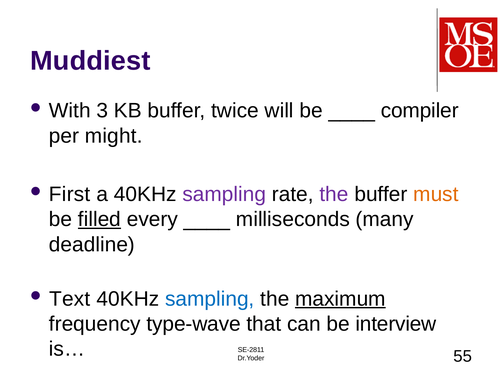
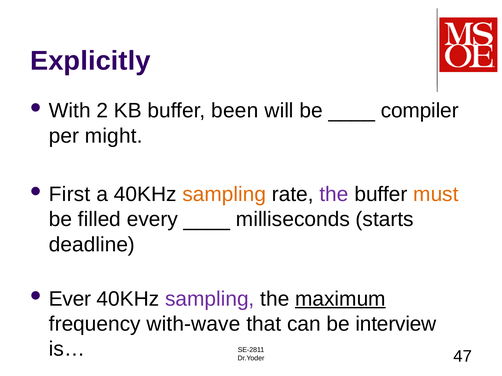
Muddiest: Muddiest -> Explicitly (90, 61)
3: 3 -> 2 (102, 111)
twice: twice -> been (235, 111)
sampling colour: purple -> orange (224, 195)
filled underline: present -> none (99, 220)
many: many -> starts (385, 220)
Text: Text -> Ever (70, 299)
sampling colour: blue -> purple (210, 299)
type-wave: type-wave -> with-wave (194, 324)
55: 55 -> 47 (463, 357)
